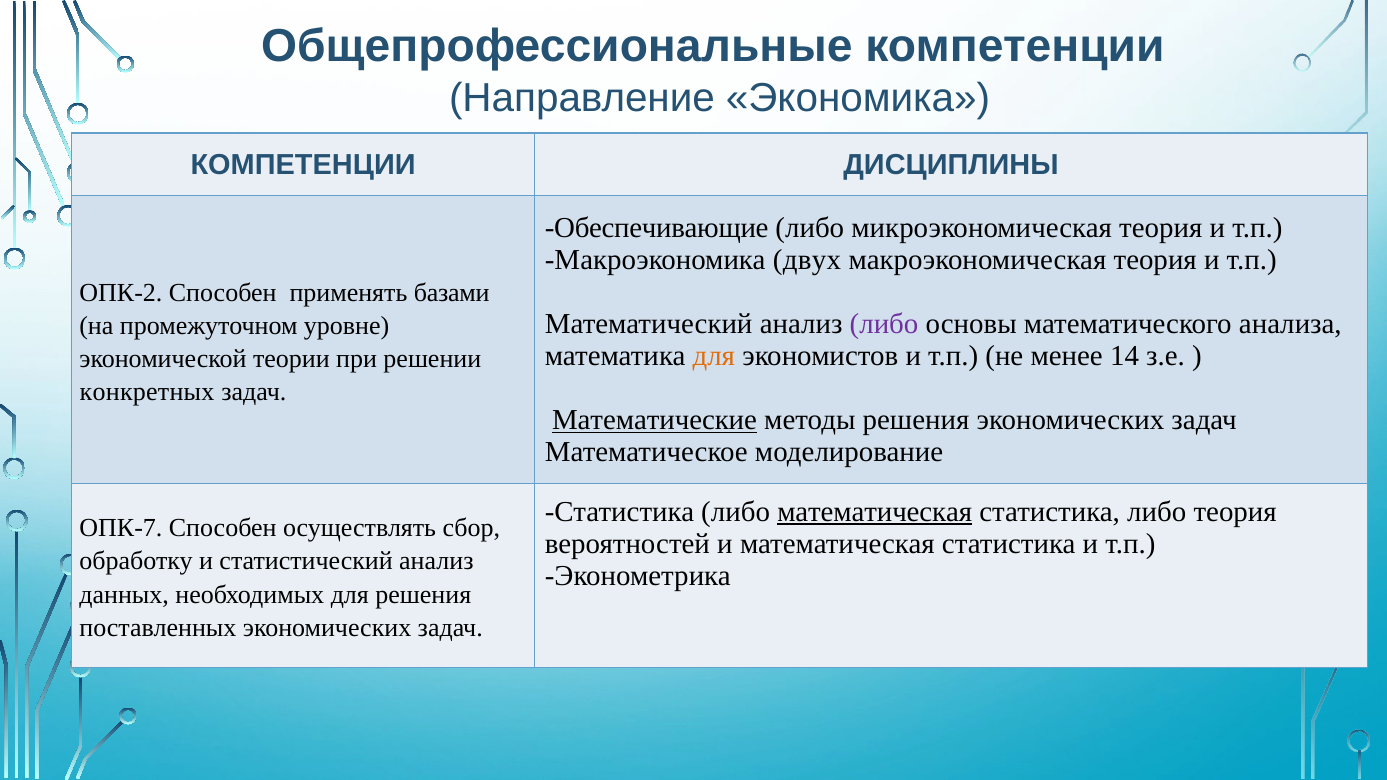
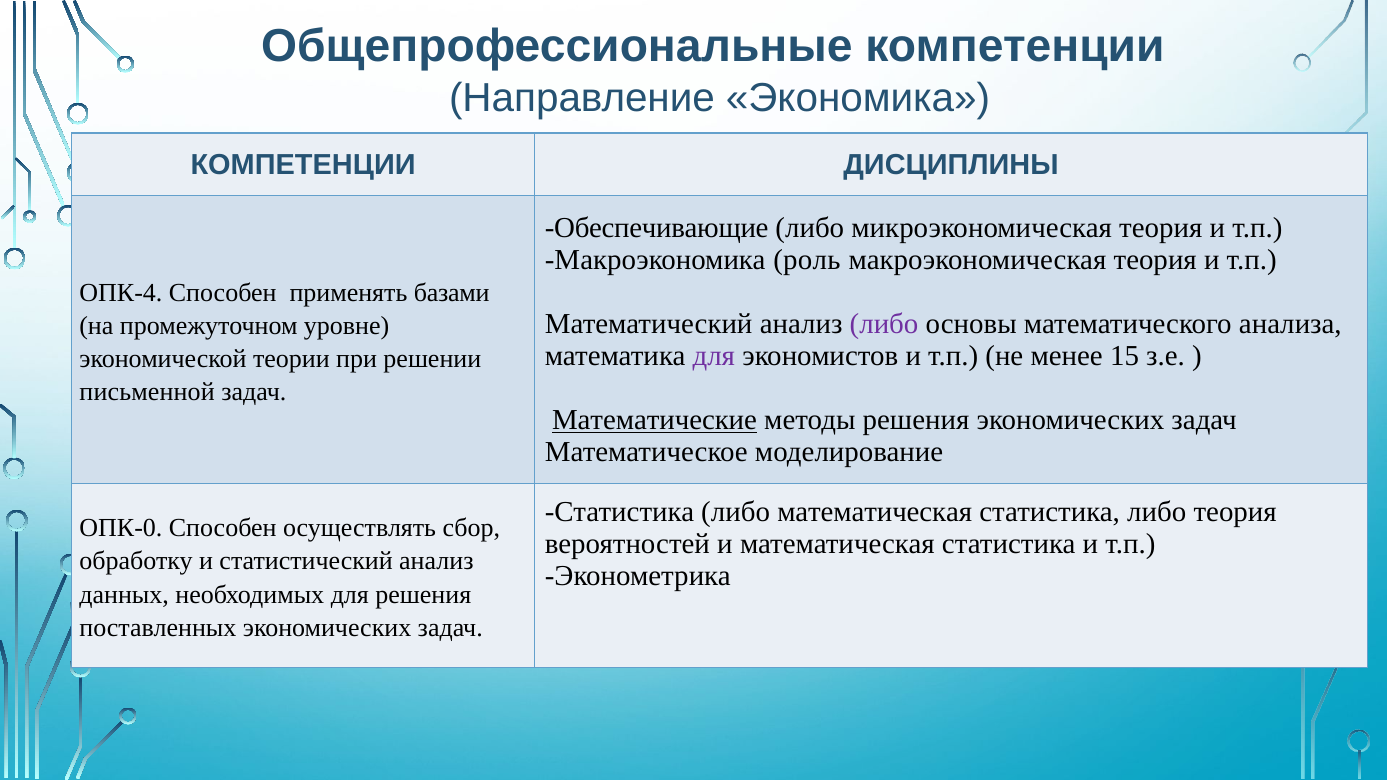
двух: двух -> роль (807, 260)
ОПК-2: ОПК-2 -> ОПК-4 (121, 293)
для colour: orange -> purple (714, 356)
14: 14 -> 15 (1125, 356)
конкретных: конкретных -> письменной (147, 392)
математическая underline: present -> none (875, 512)
ОПК-7: ОПК-7 -> ОПК-0 (121, 528)
